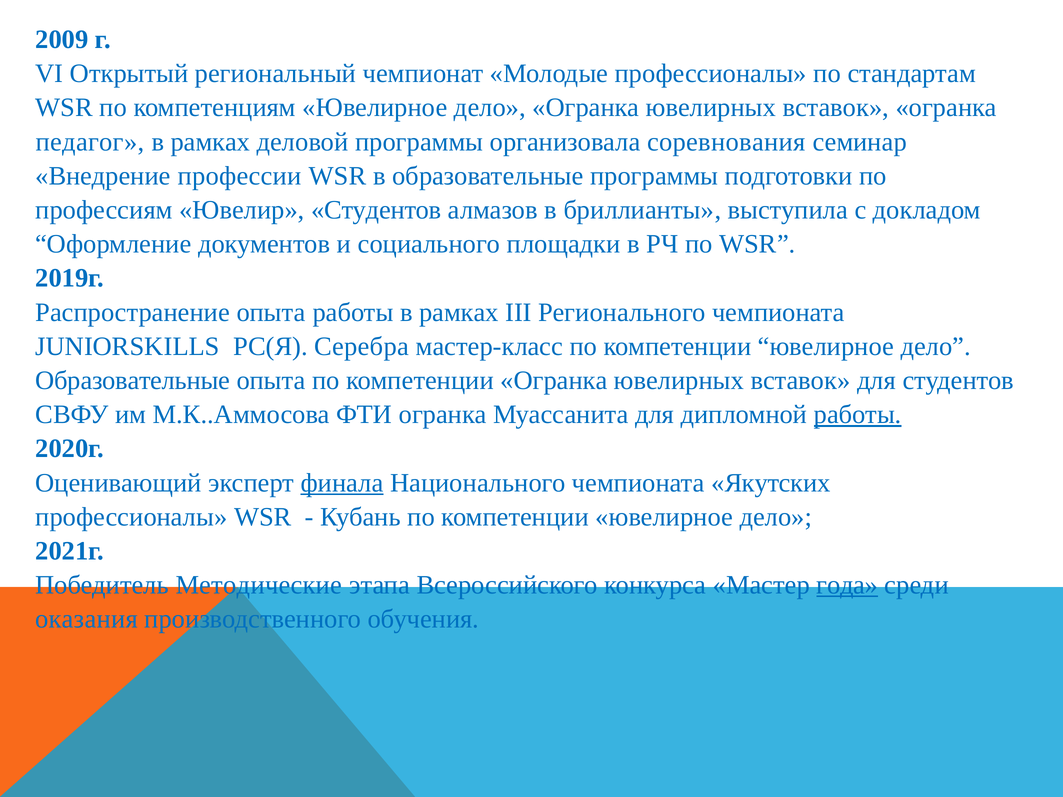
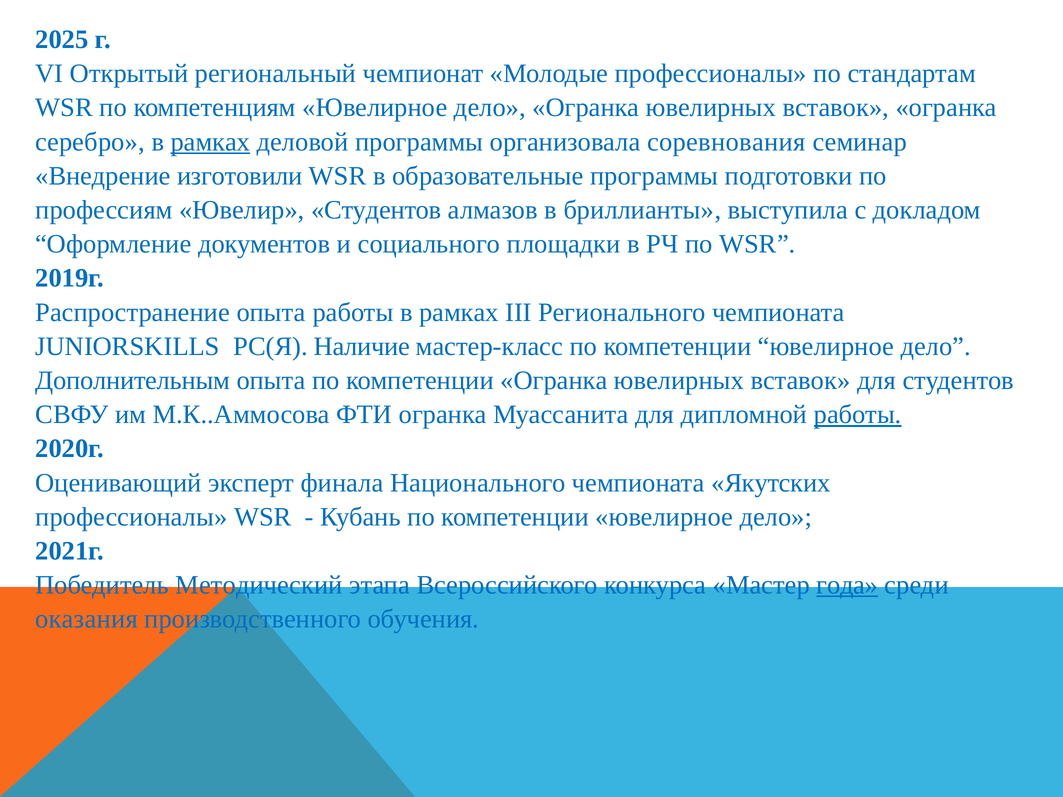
2009: 2009 -> 2025 (62, 39)
педагог: педагог -> серебро (90, 142)
рамках underline: none -> present (210, 142)
профессии: профессии -> изготовили (240, 176)
Серебра: Серебра -> Наличие (362, 346)
Образовательные: Образовательные -> Дополнительным (133, 381)
финала underline: present -> none (342, 483)
Методические: Методические -> Методический (259, 585)
